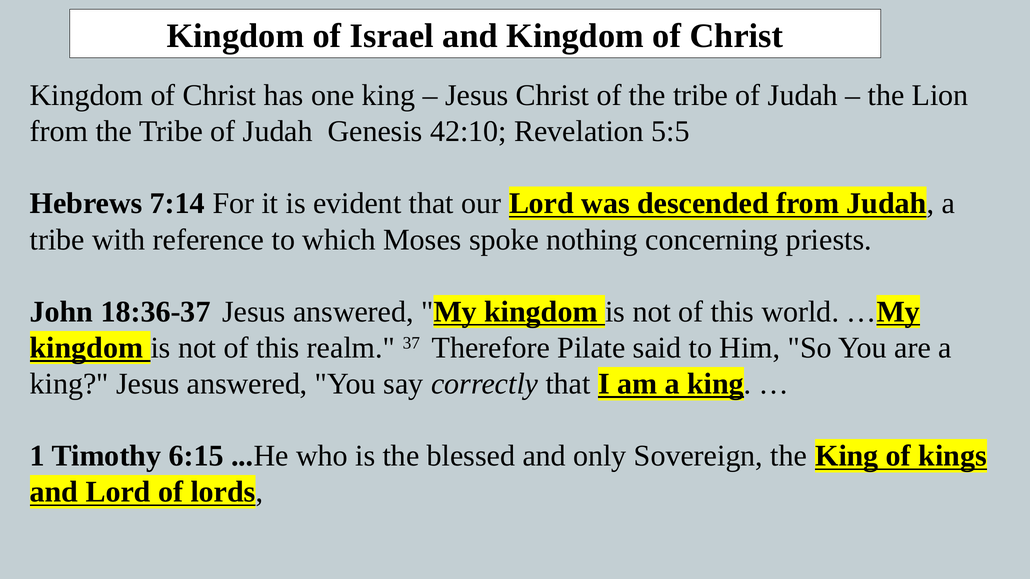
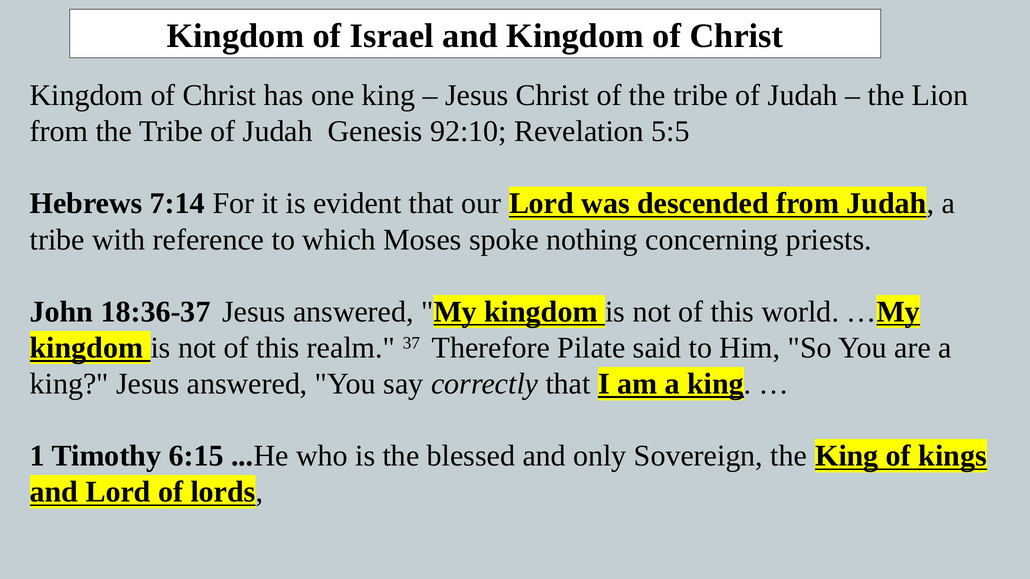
42:10: 42:10 -> 92:10 (468, 132)
